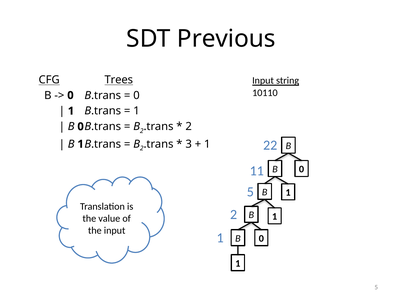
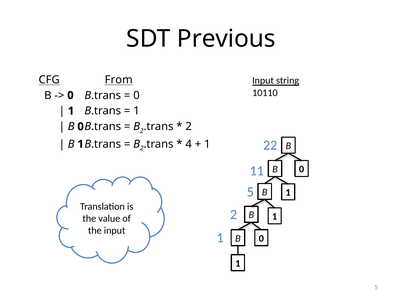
Trees: Trees -> From (119, 80)
3: 3 -> 4 (189, 144)
